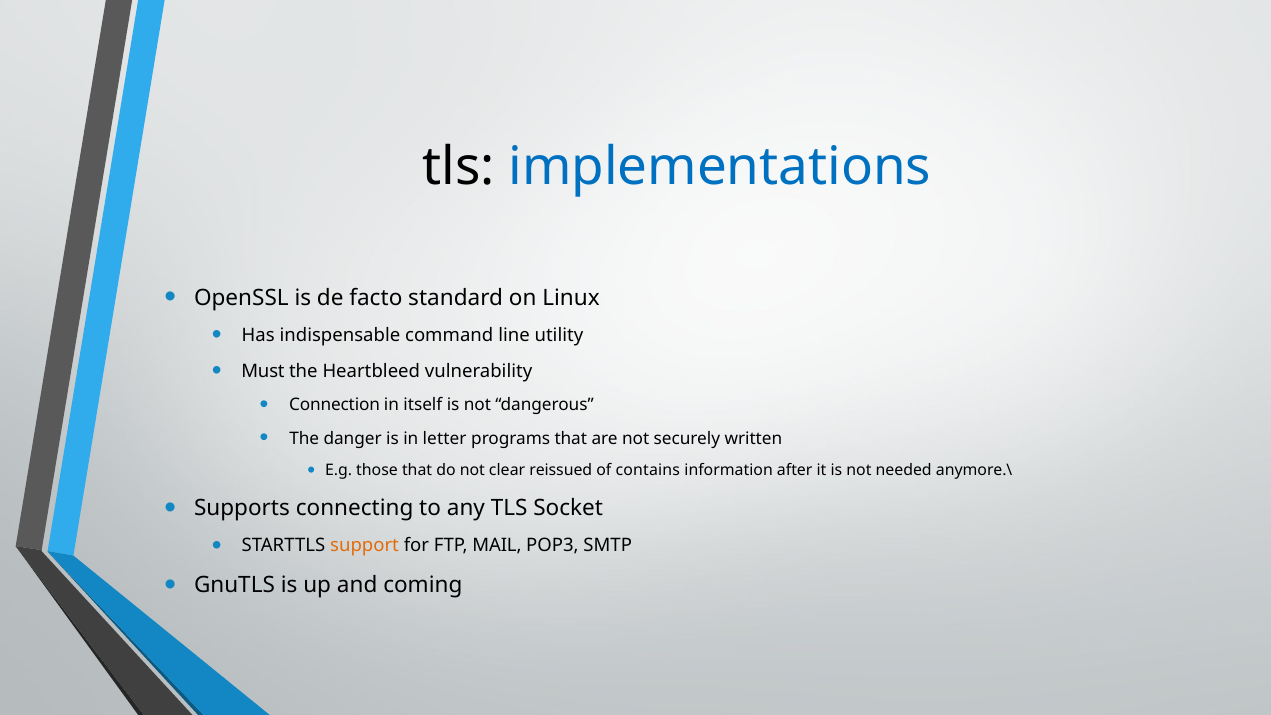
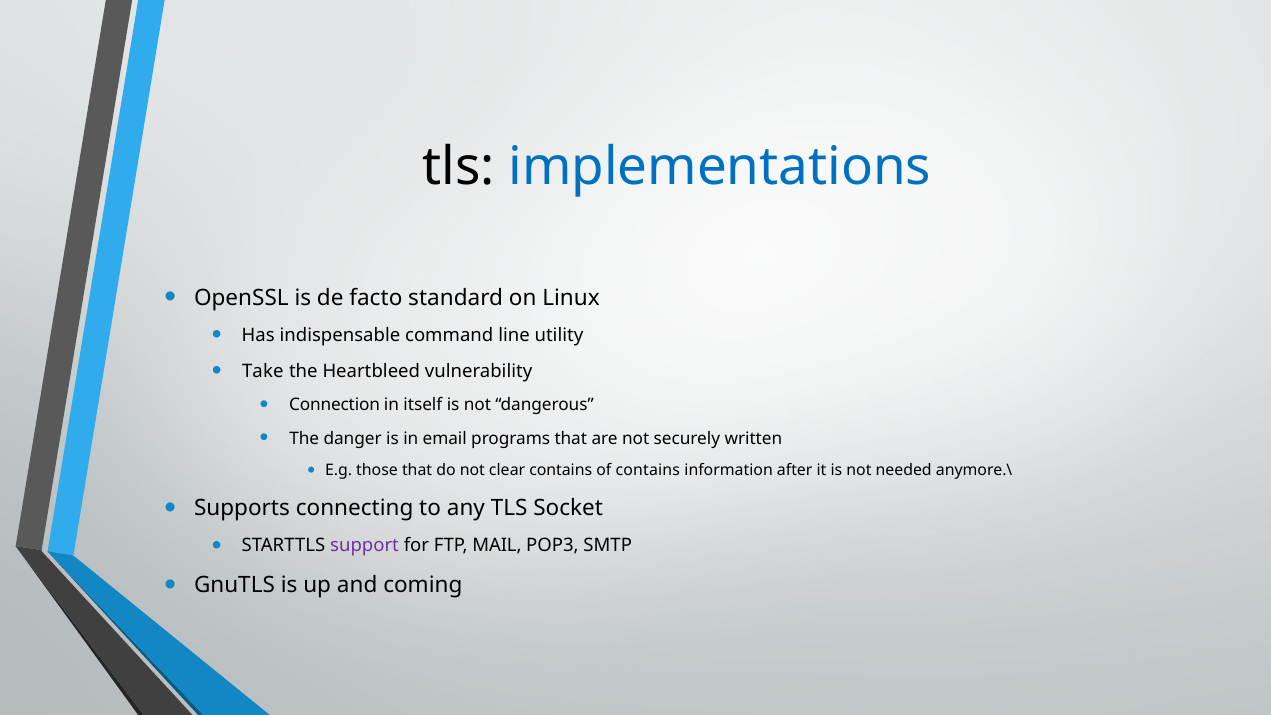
Must: Must -> Take (263, 371)
letter: letter -> email (445, 438)
clear reissued: reissued -> contains (561, 470)
support colour: orange -> purple (365, 546)
